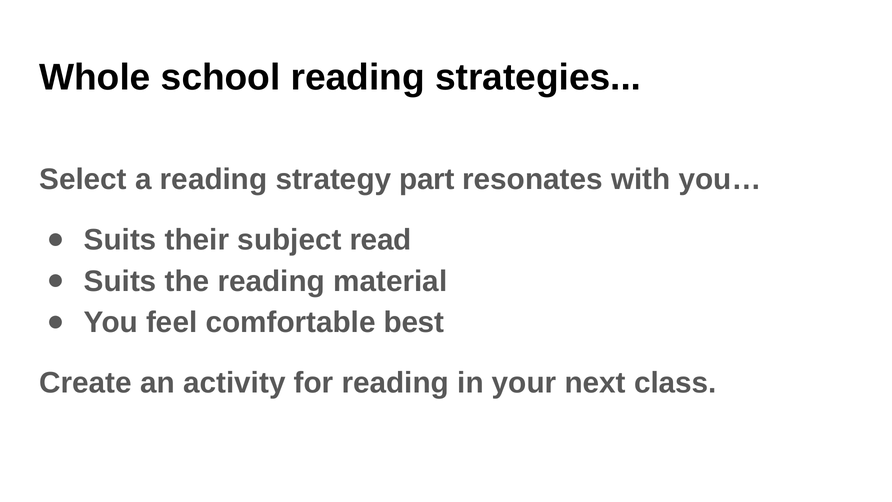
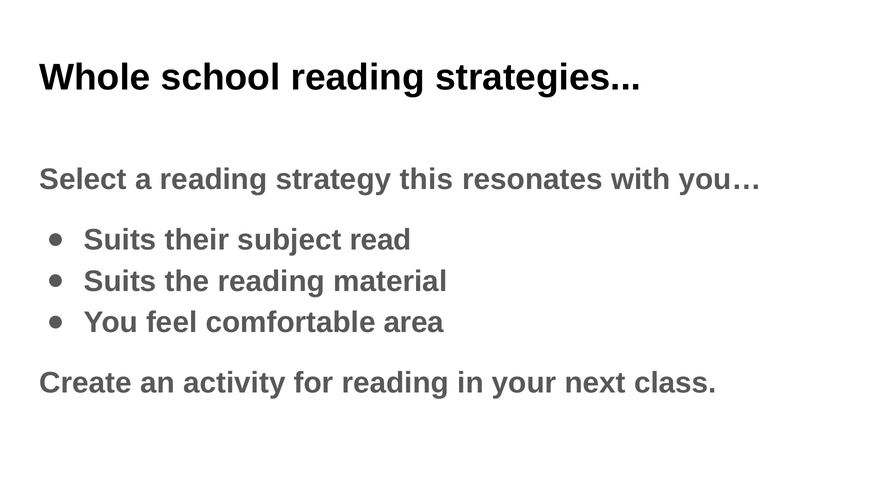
part: part -> this (427, 179)
best: best -> area (414, 322)
